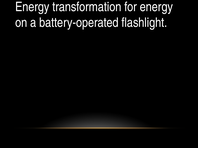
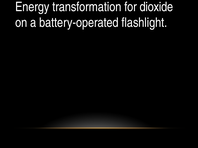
for energy: energy -> dioxide (156, 7)
